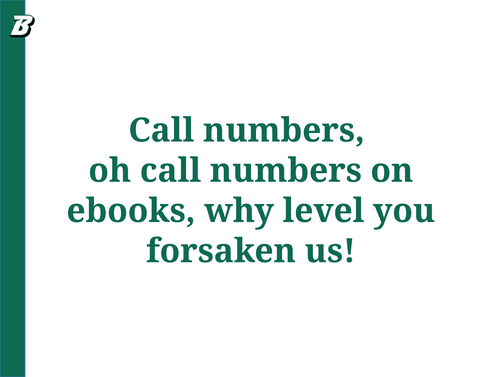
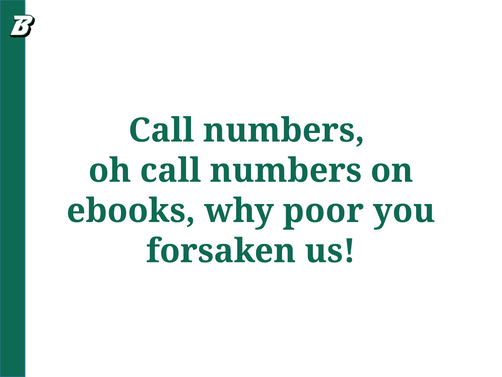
level: level -> poor (323, 211)
